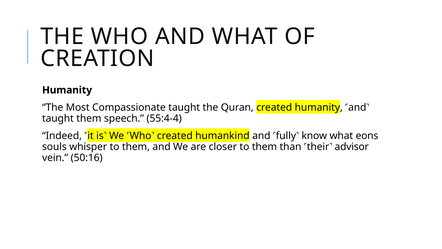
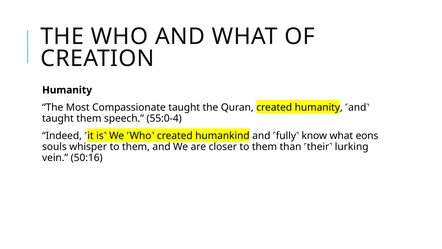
55:4-4: 55:4-4 -> 55:0-4 (164, 118)
advisor: advisor -> lurking (352, 147)
